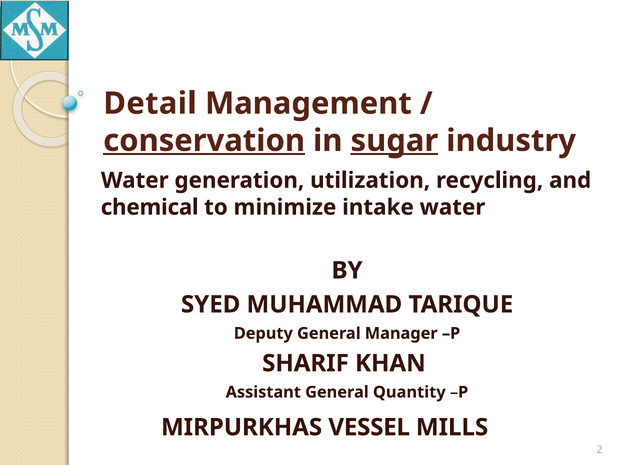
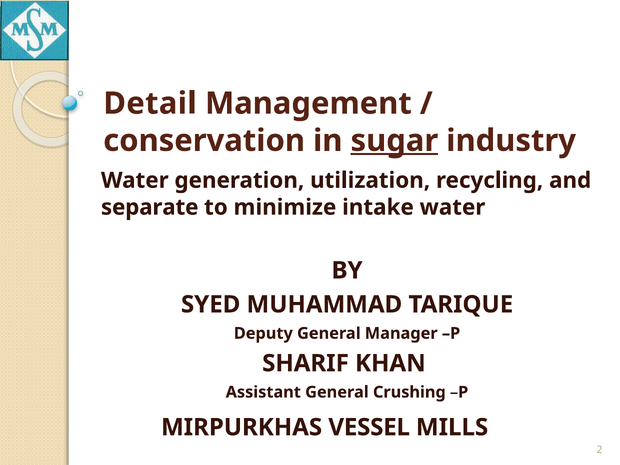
conservation underline: present -> none (204, 141)
chemical: chemical -> separate (150, 207)
Quantity: Quantity -> Crushing (409, 392)
